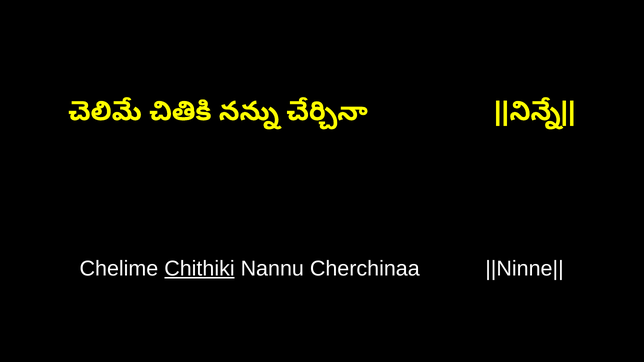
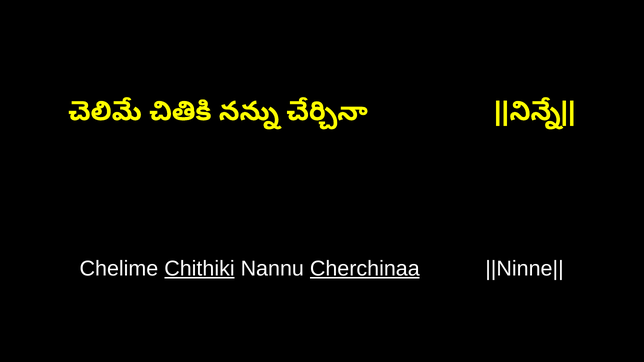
Cherchinaa underline: none -> present (365, 269)
